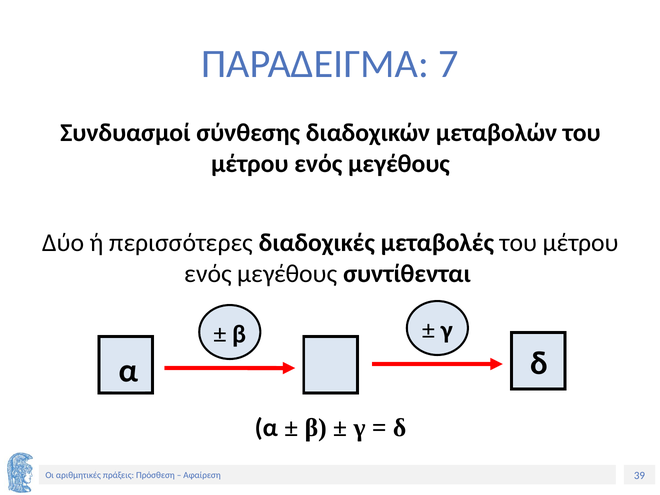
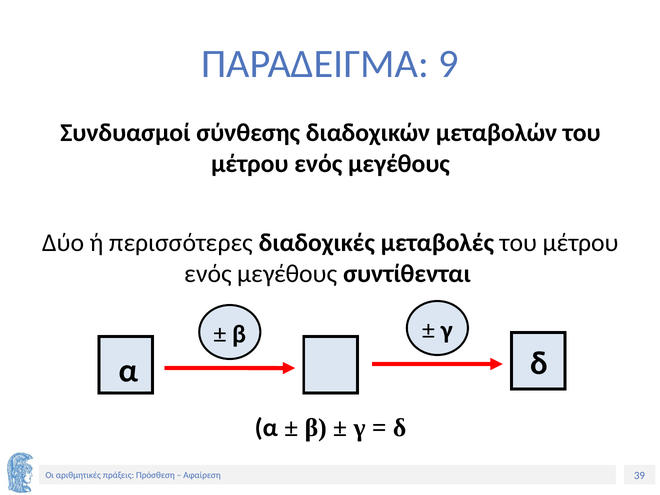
7: 7 -> 9 (448, 64)
